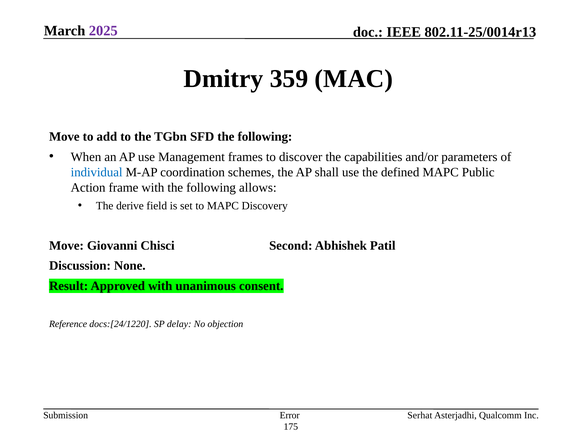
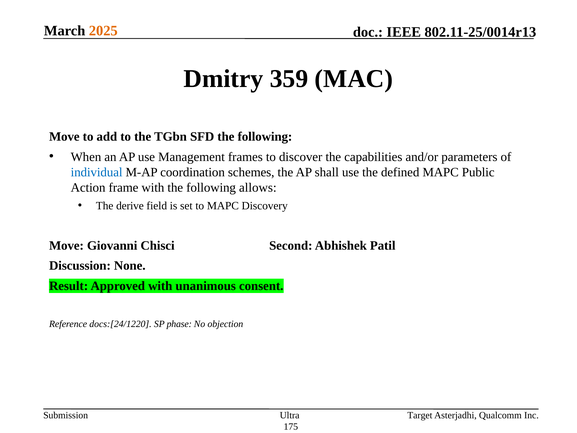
2025 colour: purple -> orange (103, 31)
delay: delay -> phase (179, 324)
Error: Error -> Ultra (290, 415)
Serhat: Serhat -> Target (420, 415)
